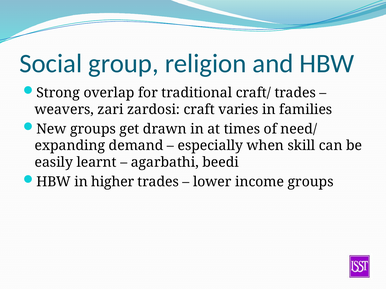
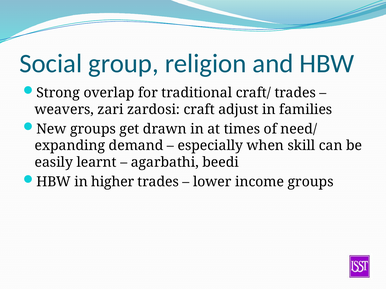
varies: varies -> adjust (238, 110)
